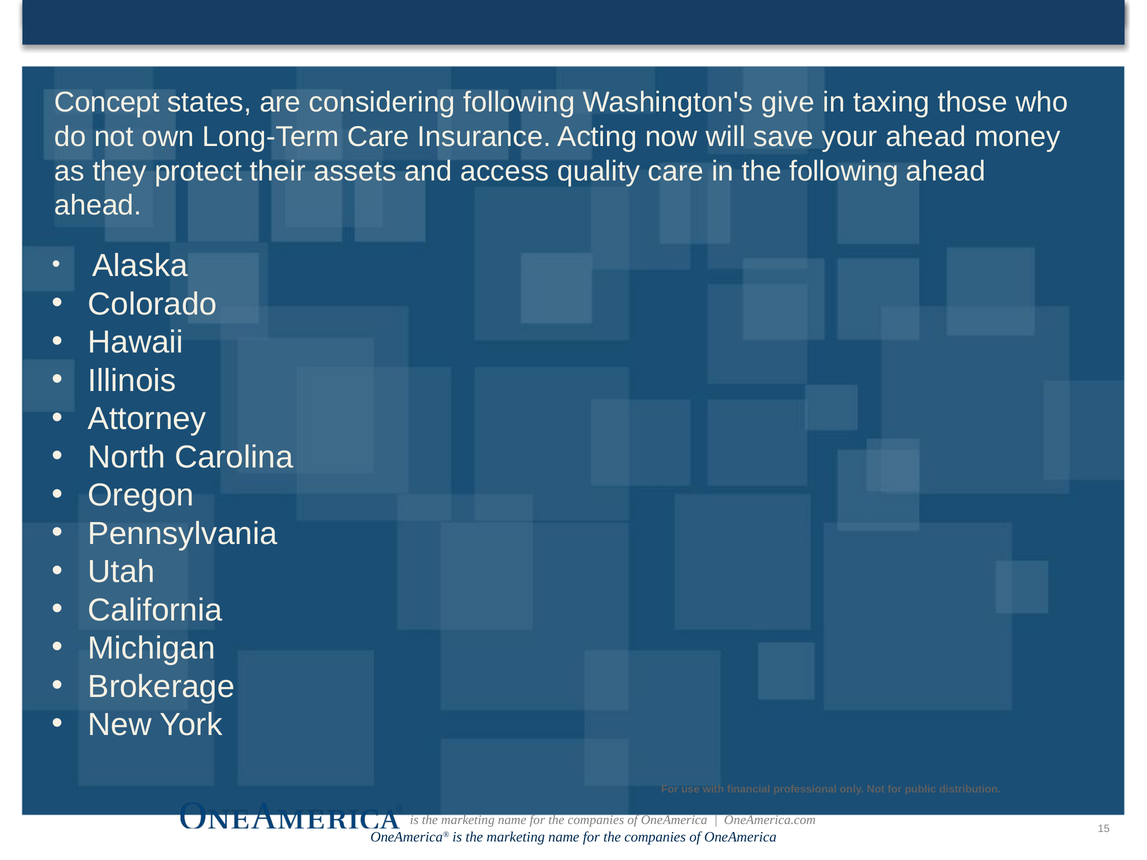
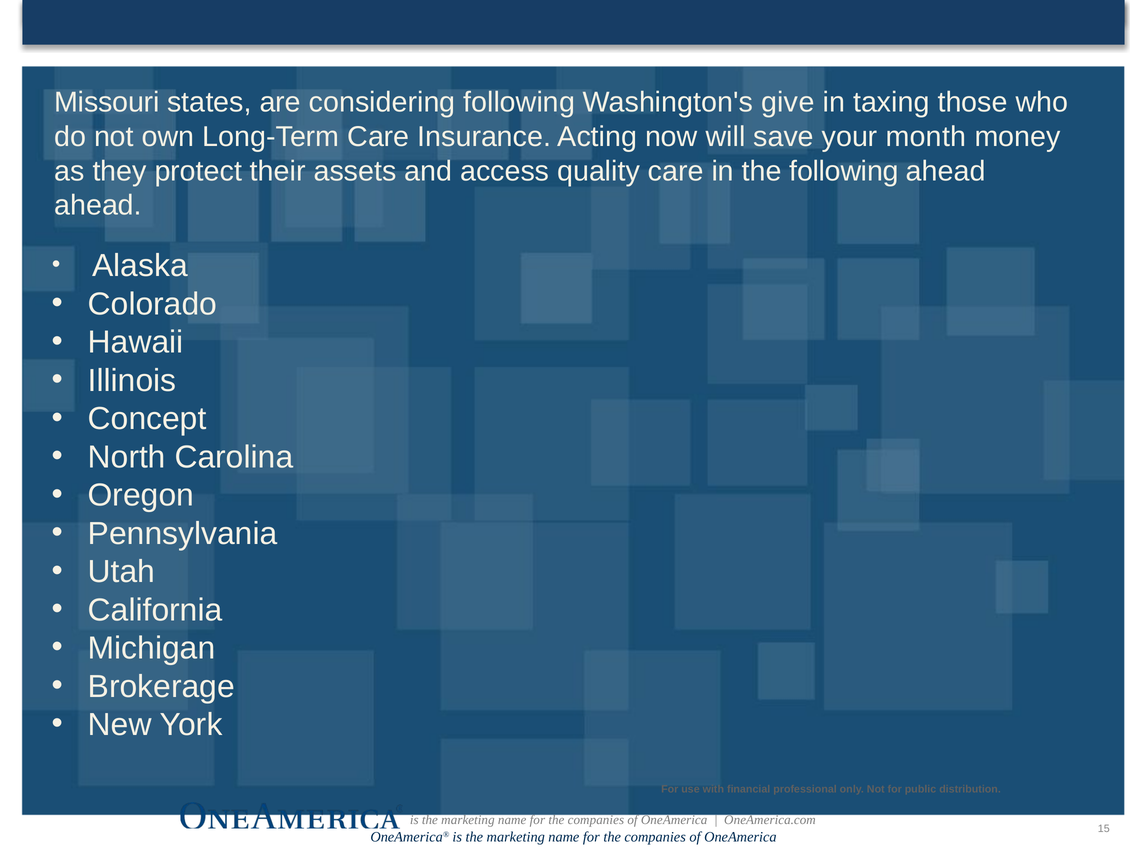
Concept: Concept -> Missouri (107, 102)
your ahead: ahead -> month (926, 137)
Attorney: Attorney -> Concept (147, 419)
